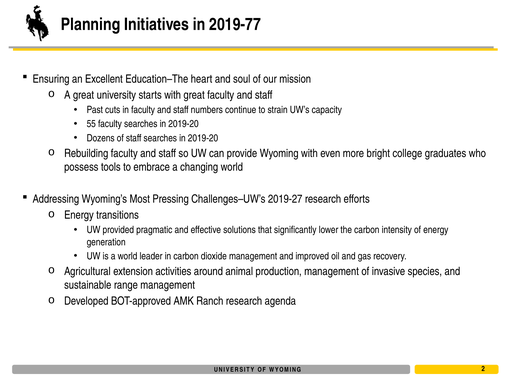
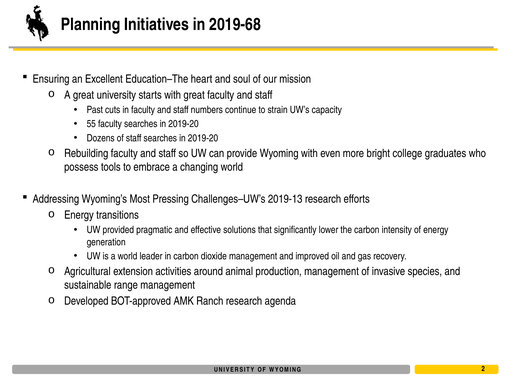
2019-77: 2019-77 -> 2019-68 (235, 24)
2019-27: 2019-27 -> 2019-13 (285, 199)
